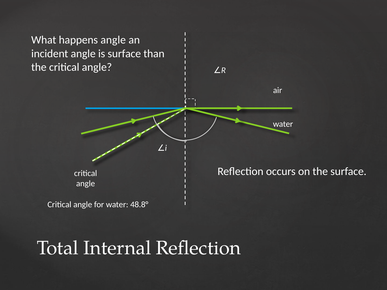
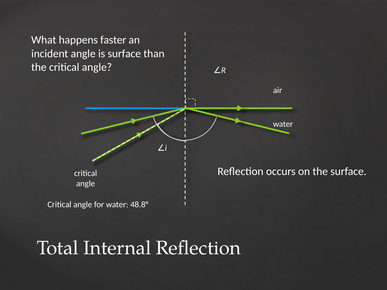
happens angle: angle -> faster (113, 40)
